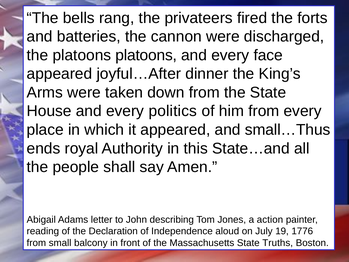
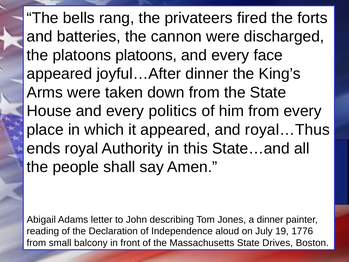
small…Thus: small…Thus -> royal…Thus (287, 130)
a action: action -> dinner (270, 219)
Truths: Truths -> Drives (278, 243)
